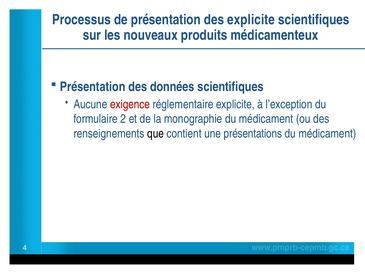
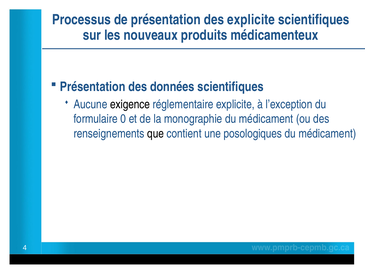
exigence colour: red -> black (130, 104)
2: 2 -> 0 (123, 119)
présentations: présentations -> posologiques (253, 133)
